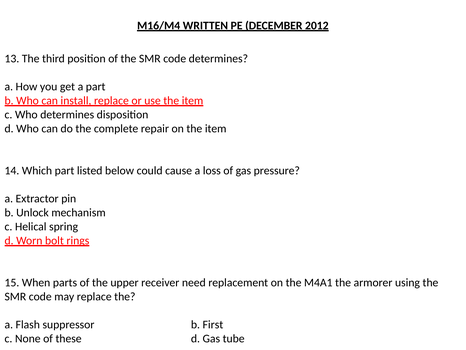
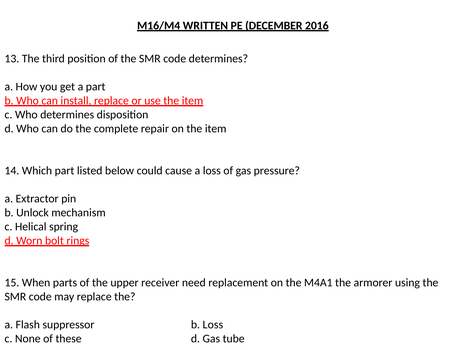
2012: 2012 -> 2016 (317, 26)
b First: First -> Loss (213, 324)
